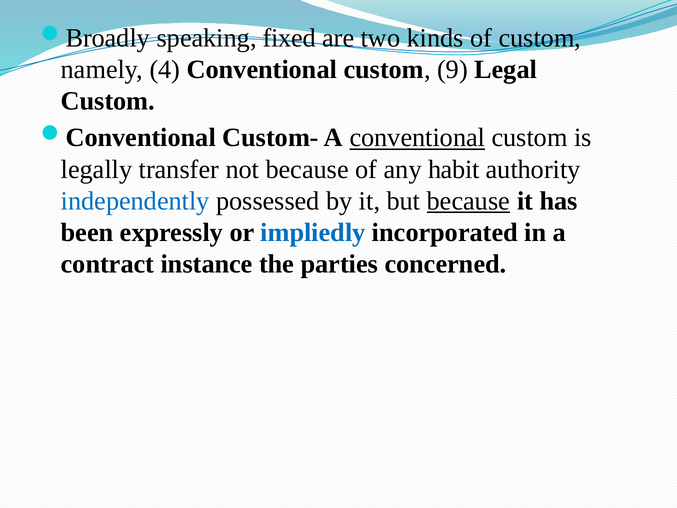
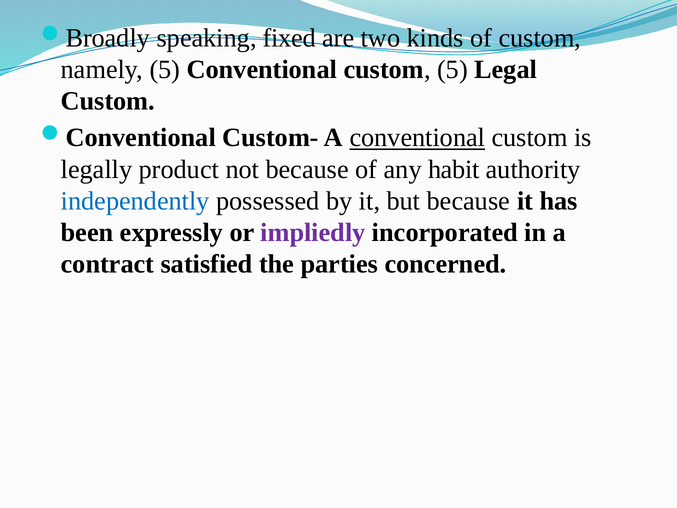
namely 4: 4 -> 5 (165, 69)
custom 9: 9 -> 5 (452, 69)
transfer: transfer -> product (179, 169)
because underline: present -> none (468, 201)
impliedly colour: blue -> purple (313, 232)
instance: instance -> satisfied (207, 264)
